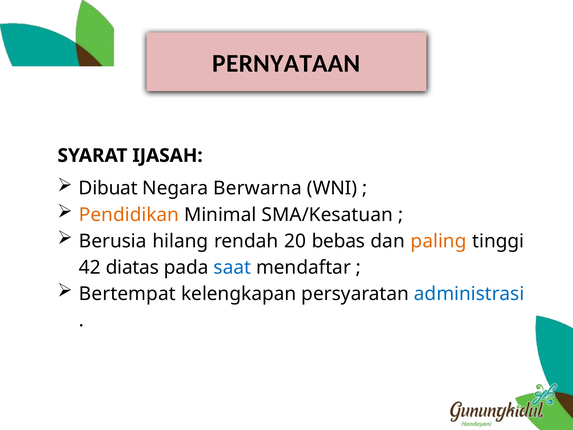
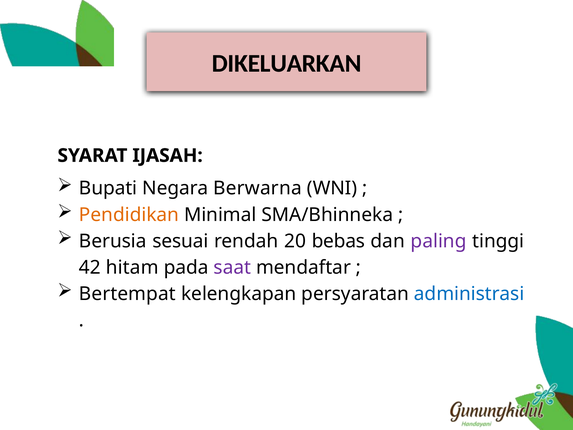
PERNYATAAN: PERNYATAAN -> DIKELUARKAN (287, 64)
Dibuat: Dibuat -> Bupati (108, 188)
SMA/Kesatuan: SMA/Kesatuan -> SMA/Bhinneka (327, 215)
hilang: hilang -> sesuai (180, 241)
paling colour: orange -> purple (439, 241)
diatas: diatas -> hitam (132, 267)
saat colour: blue -> purple (232, 267)
